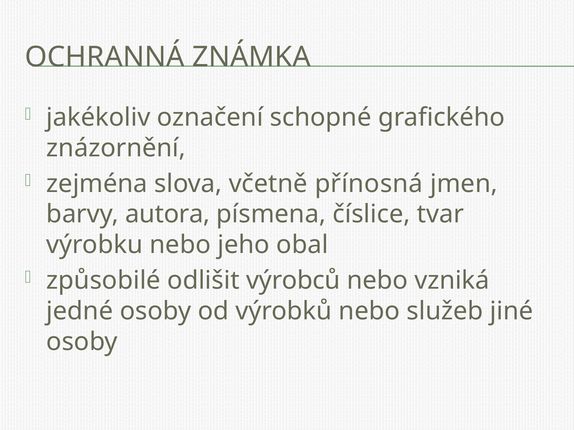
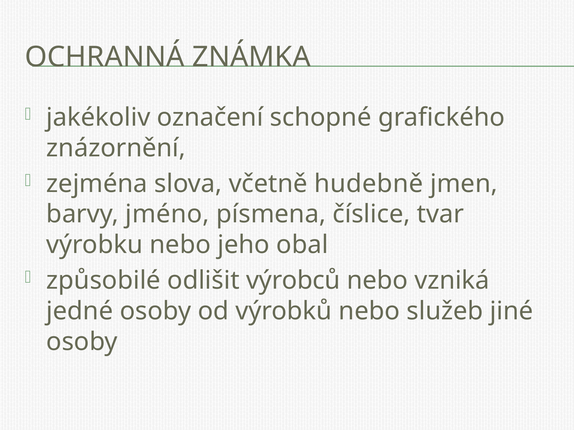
přínosná: přínosná -> hudebně (369, 184)
autora: autora -> jméno (167, 214)
